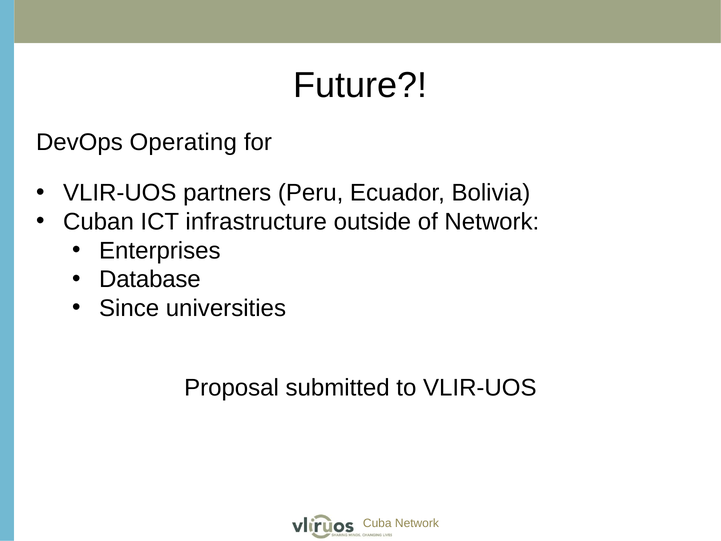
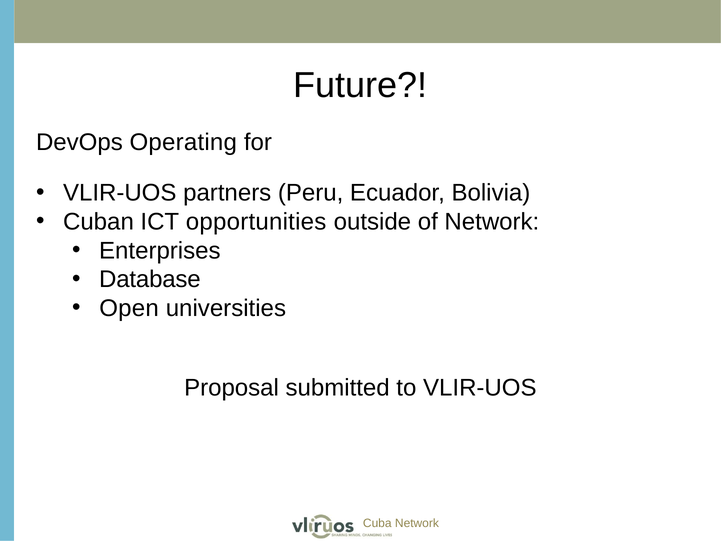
infrastructure: infrastructure -> opportunities (256, 222)
Since: Since -> Open (129, 308)
